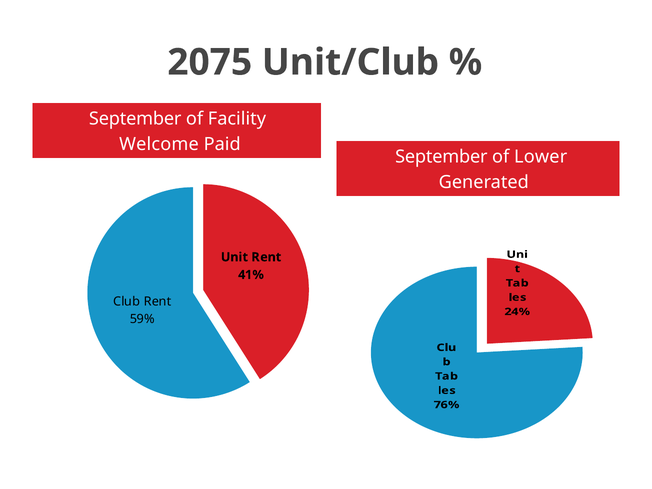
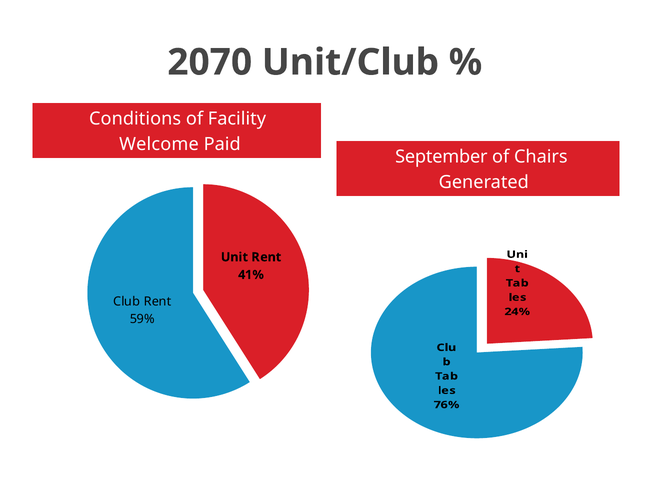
2075: 2075 -> 2070 (210, 62)
September: September -> Conditions (135, 119)
Lower: Lower -> Chairs (541, 157)
